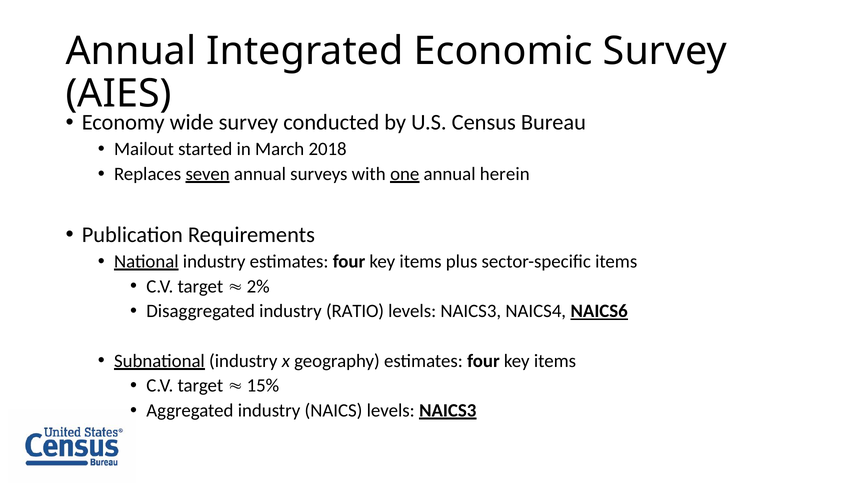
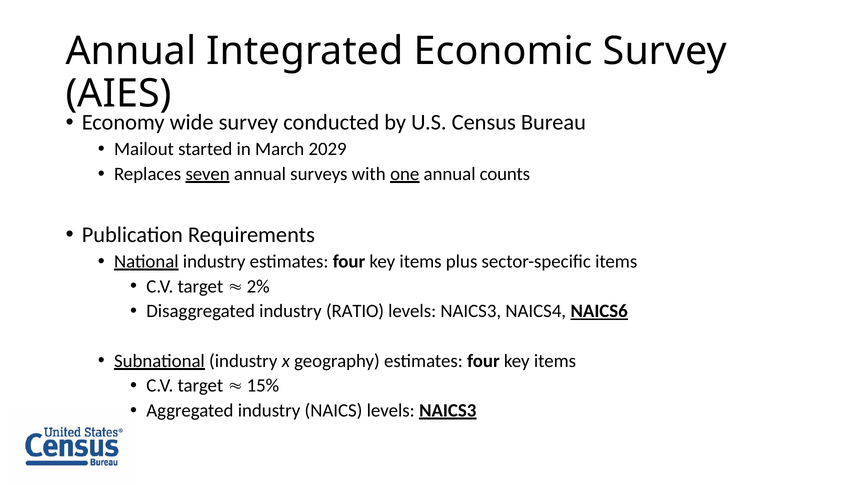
2018: 2018 -> 2029 (328, 149)
herein: herein -> counts (505, 174)
